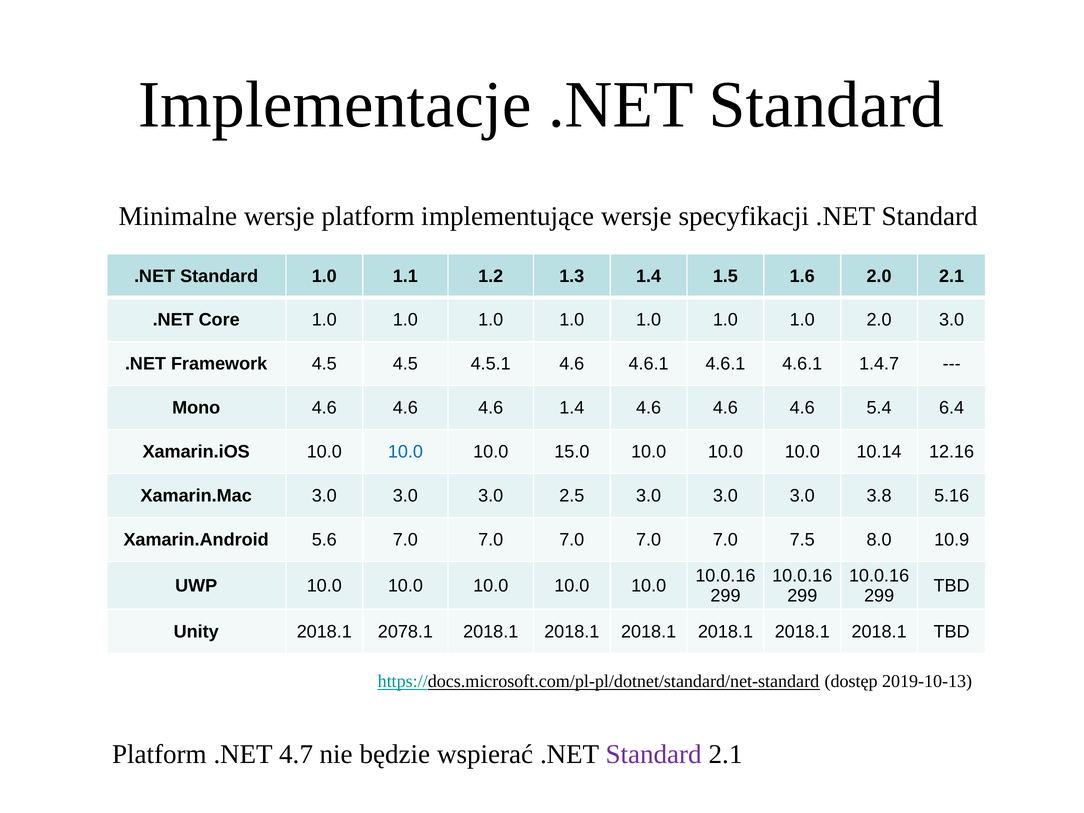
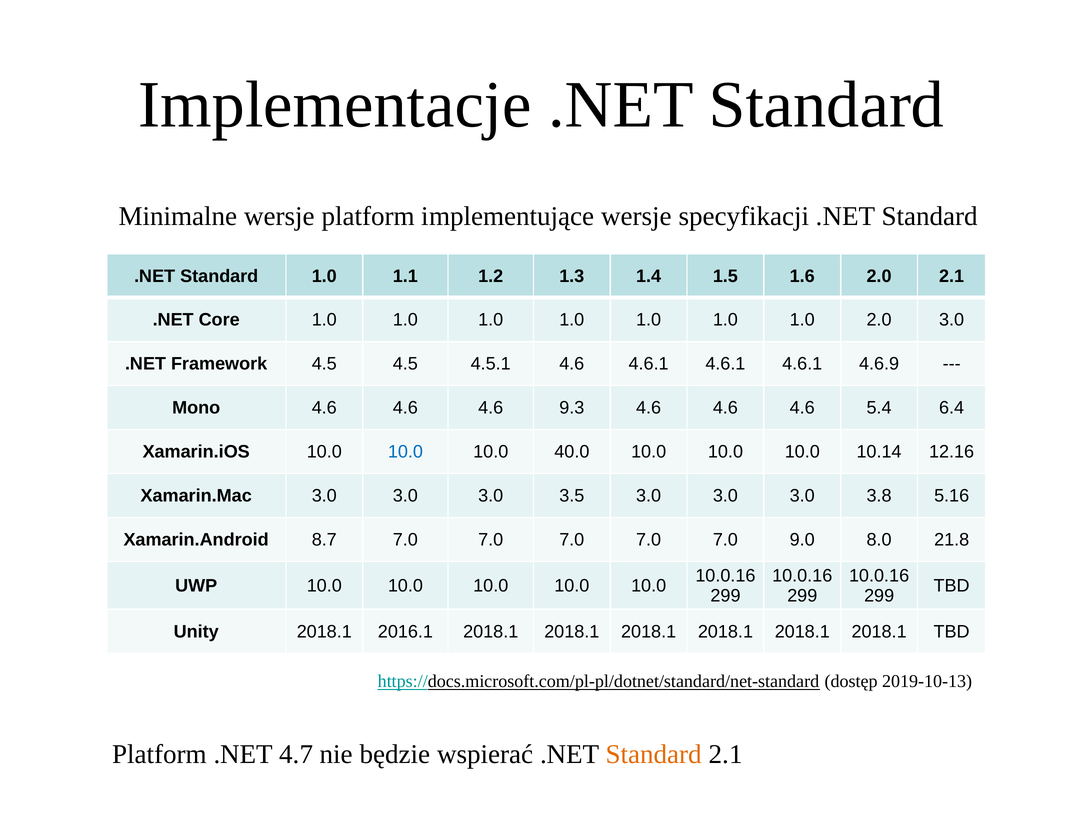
1.4.7: 1.4.7 -> 4.6.9 (879, 364)
4.6 1.4: 1.4 -> 9.3 (572, 408)
15.0: 15.0 -> 40.0 (572, 452)
2.5: 2.5 -> 3.5 (572, 496)
5.6: 5.6 -> 8.7 (324, 540)
7.5: 7.5 -> 9.0 (802, 540)
10.9: 10.9 -> 21.8 (952, 540)
2078.1: 2078.1 -> 2016.1 (405, 632)
Standard colour: purple -> orange (654, 754)
